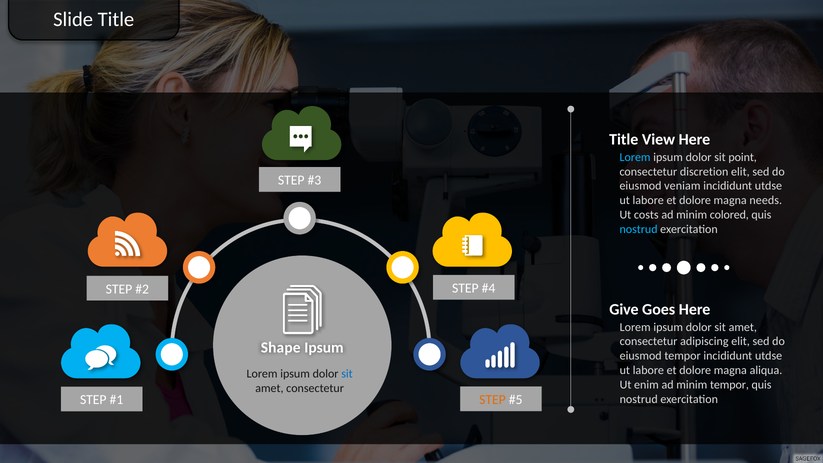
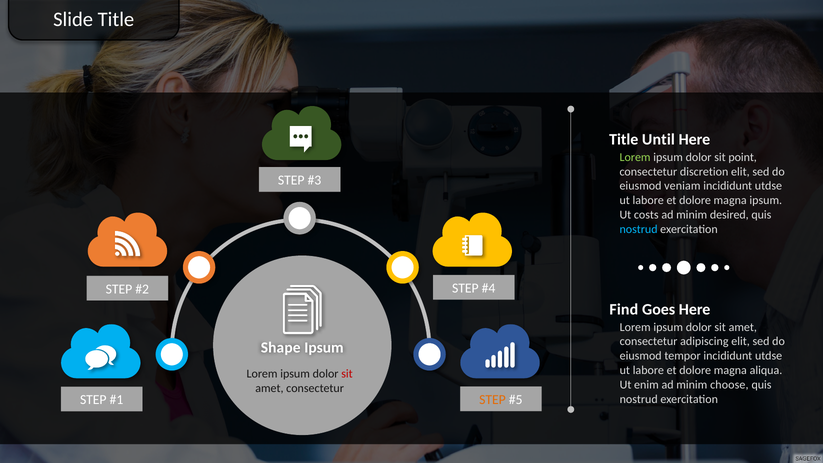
View: View -> Until (658, 139)
Lorem colour: light blue -> light green (635, 157)
magna needs: needs -> ipsum (766, 200)
colored: colored -> desired (729, 215)
Give: Give -> Find (624, 309)
sit colour: blue -> red (347, 374)
minim tempor: tempor -> choose (729, 385)
